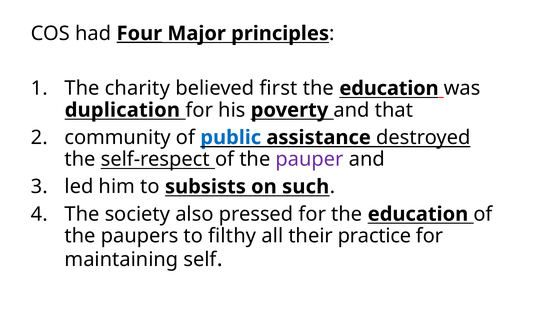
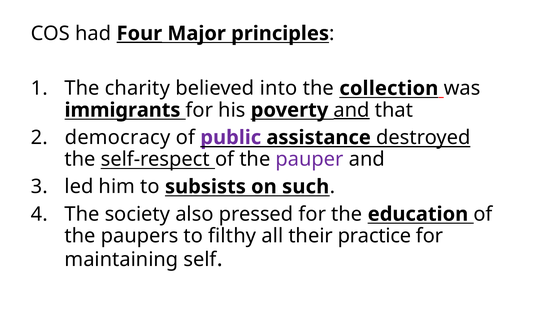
first: first -> into (279, 88)
education: education -> collection (389, 88)
duplication: duplication -> immigrants (122, 110)
and underline: none -> present (352, 110)
community: community -> democracy (118, 138)
public colour: blue -> purple (231, 138)
